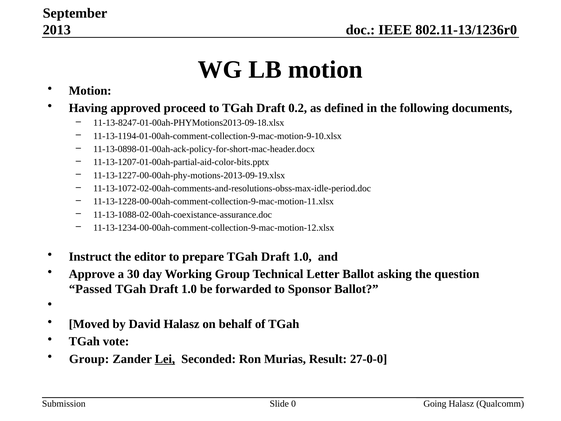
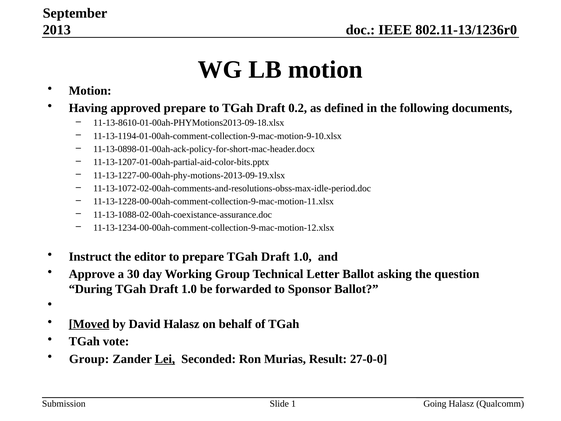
approved proceed: proceed -> prepare (185, 108)
11-13-8247-01-00ah-PHYMotions2013-09-18.xlsx: 11-13-8247-01-00ah-PHYMotions2013-09-18.xlsx -> 11-13-8610-01-00ah-PHYMotions2013-09-18.xlsx (189, 123)
Passed: Passed -> During (91, 289)
Moved underline: none -> present (89, 324)
0: 0 -> 1 (294, 404)
